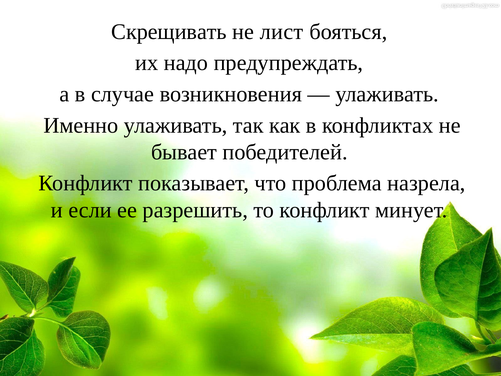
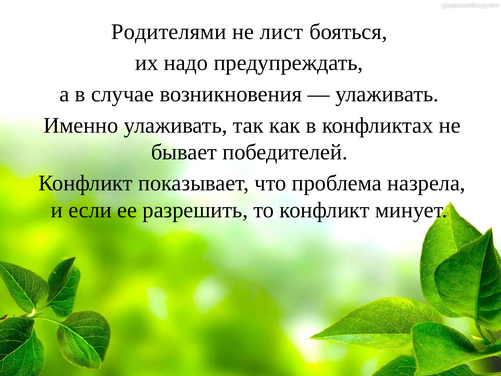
Скрещивать: Скрещивать -> Родителями (169, 32)
